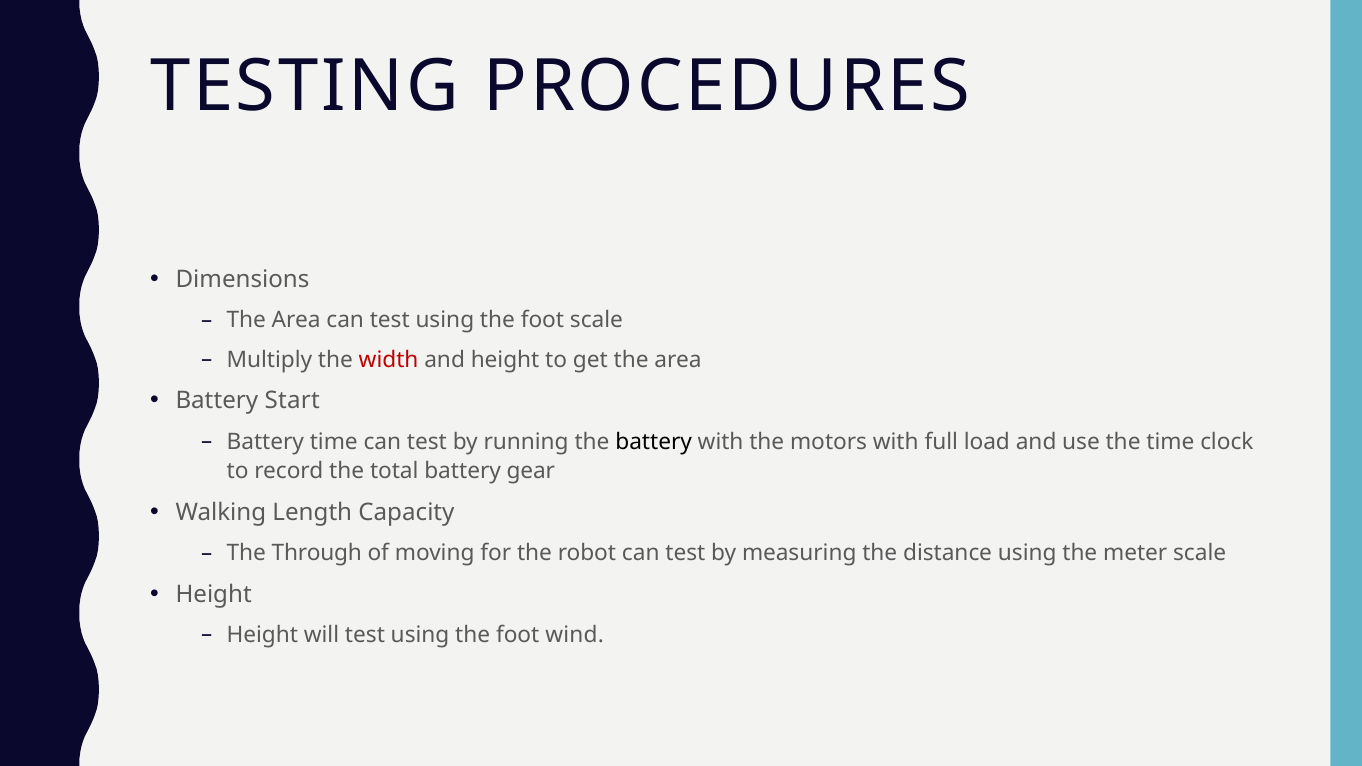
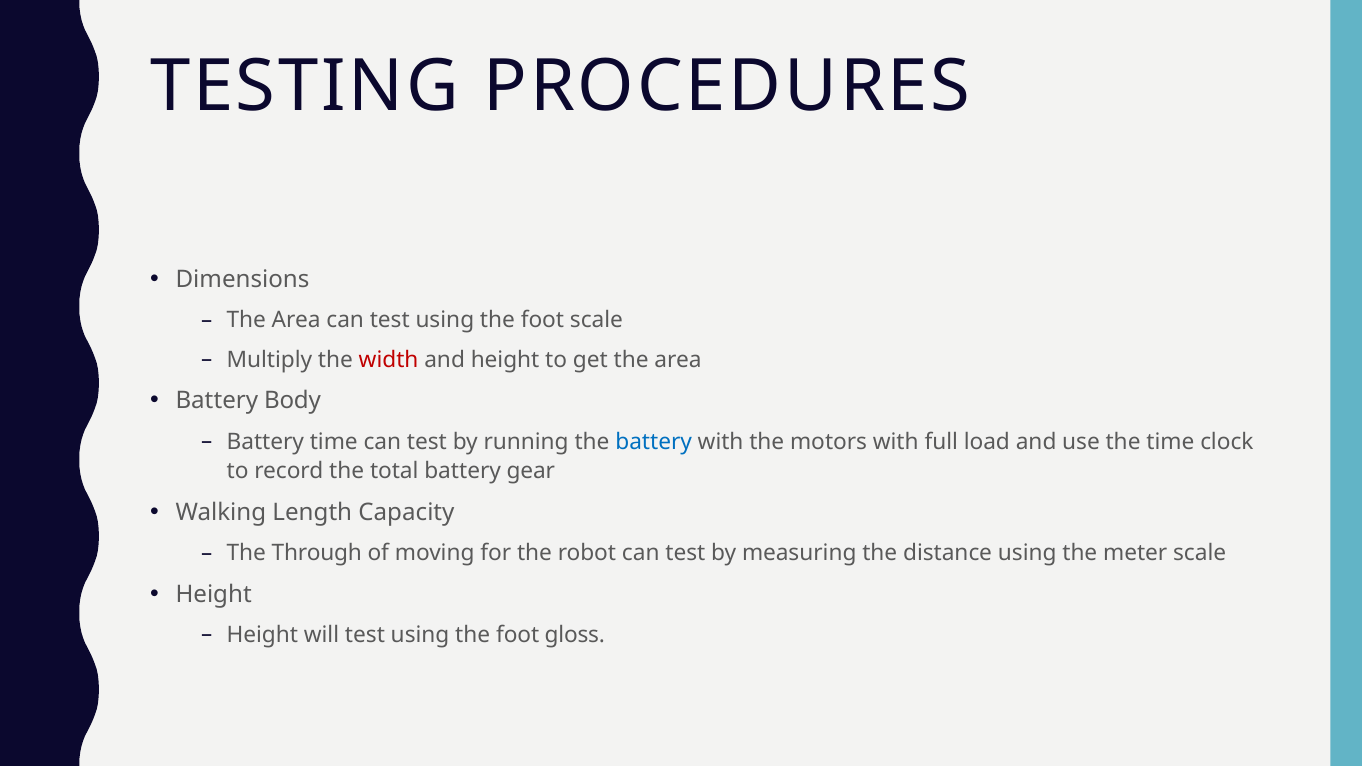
Start: Start -> Body (292, 401)
battery colour: black -> blue (654, 442)
wind: wind -> gloss (575, 635)
